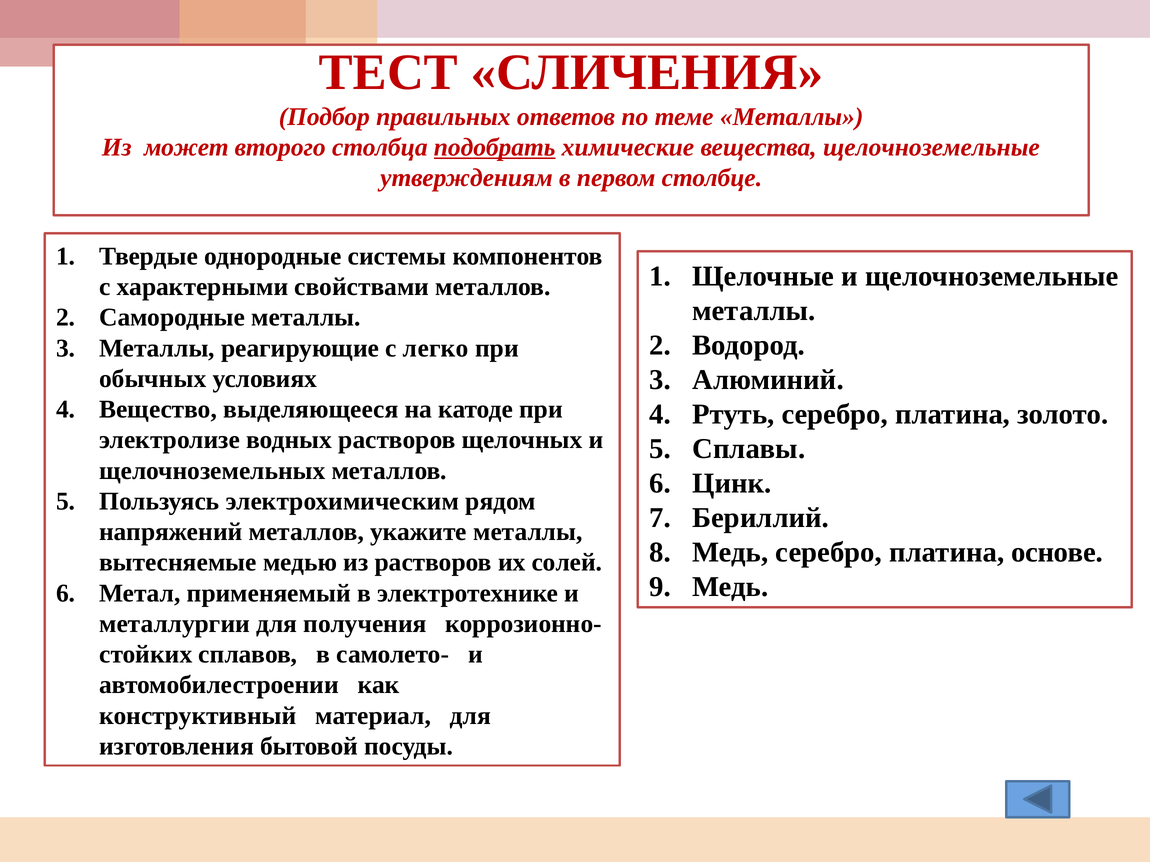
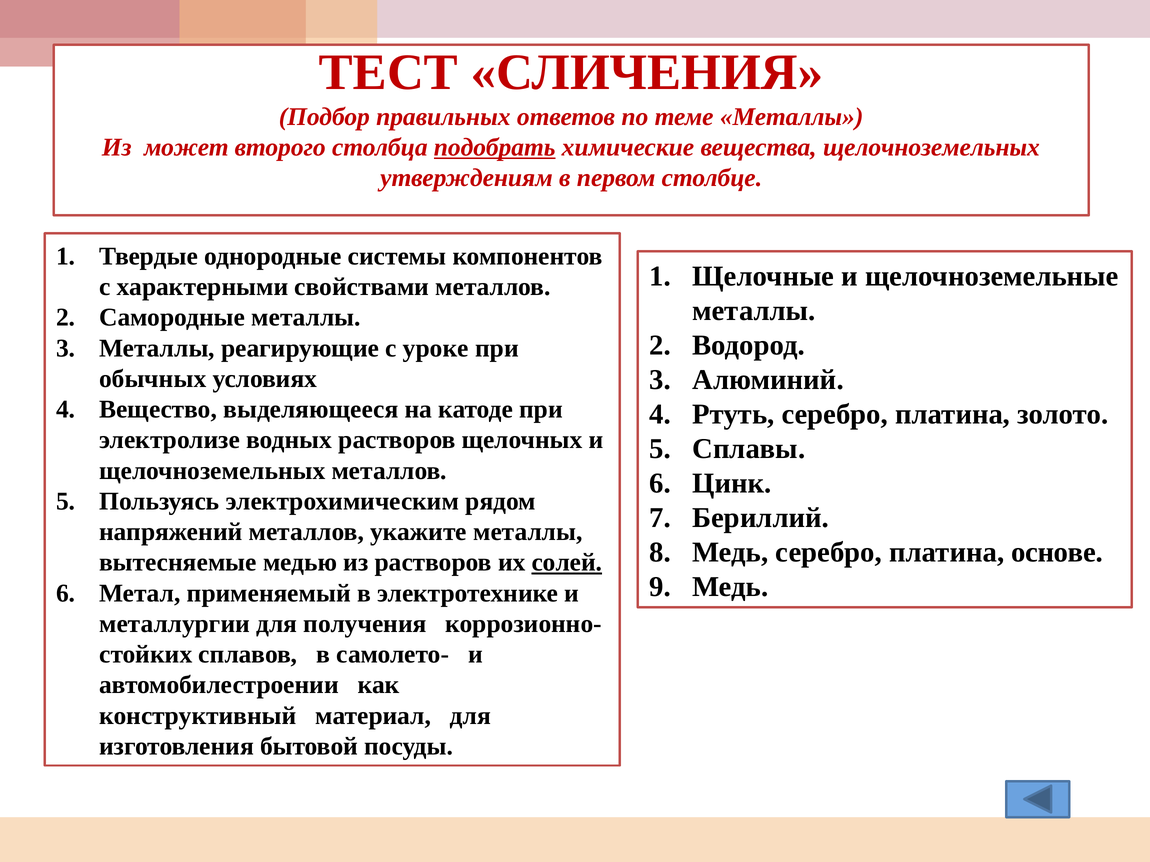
вещества щелочноземельные: щелочноземельные -> щелочноземельных (931, 147)
легко: легко -> уроке (436, 348)
солей underline: none -> present (567, 563)
